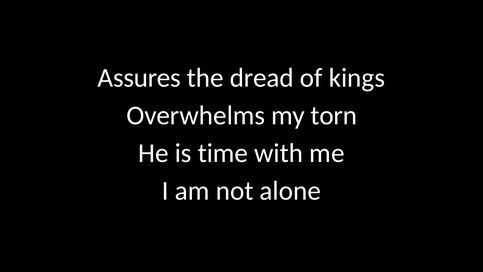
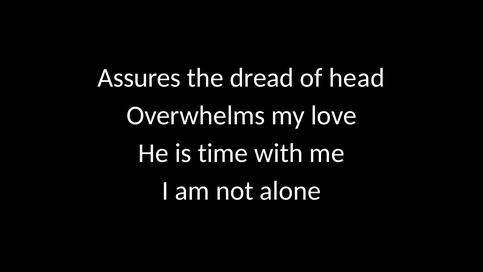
kings: kings -> head (357, 78)
torn: torn -> love (334, 115)
